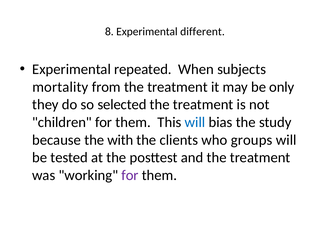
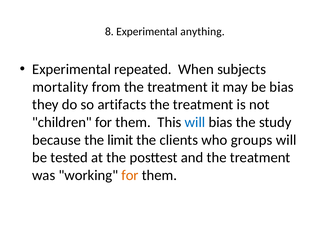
different: different -> anything (202, 32)
be only: only -> bias (282, 87)
selected: selected -> artifacts (122, 104)
with: with -> limit (120, 140)
for colour: purple -> orange (130, 175)
